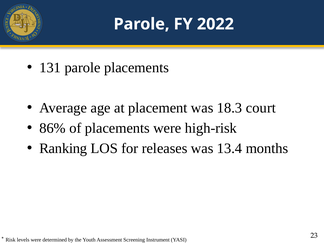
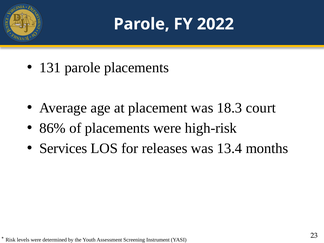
Ranking: Ranking -> Services (63, 148)
